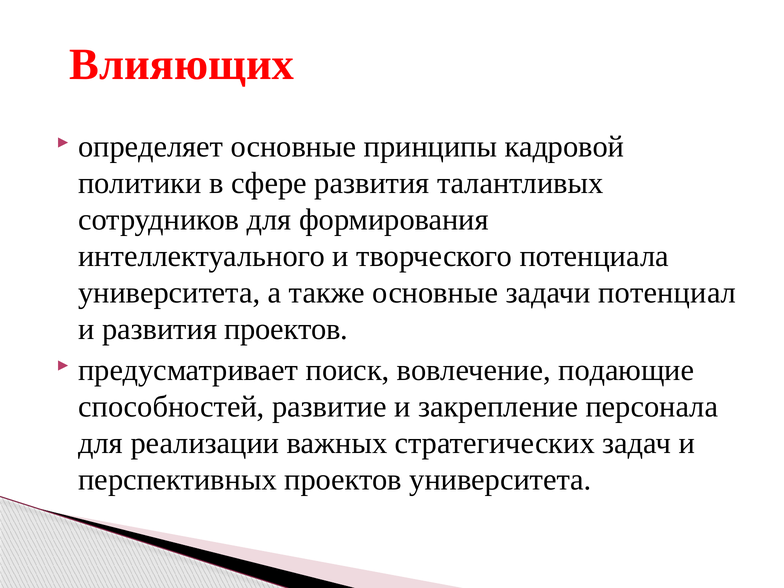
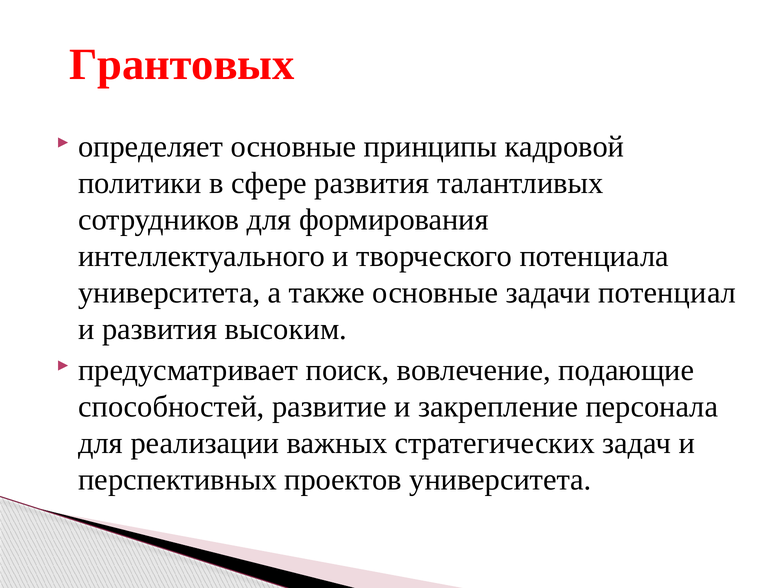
Влияющих: Влияющих -> Грантовых (182, 64)
развития проектов: проектов -> высоким (286, 329)
